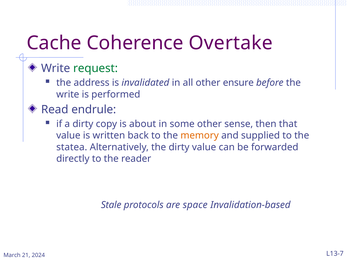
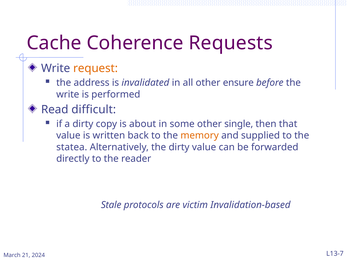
Overtake: Overtake -> Requests (231, 43)
request colour: green -> orange (96, 68)
endrule: endrule -> difficult (94, 110)
sense: sense -> single (239, 124)
space: space -> victim (195, 205)
